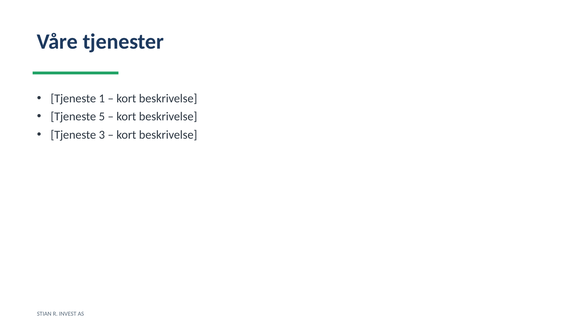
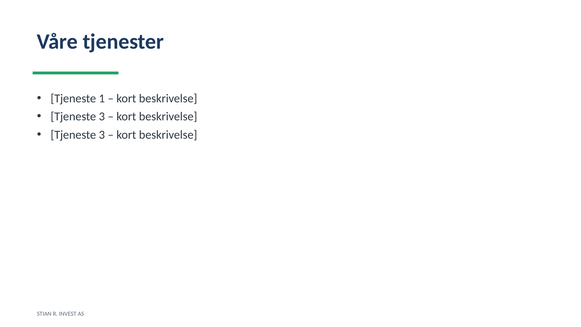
5: 5 -> 3 (102, 117)
